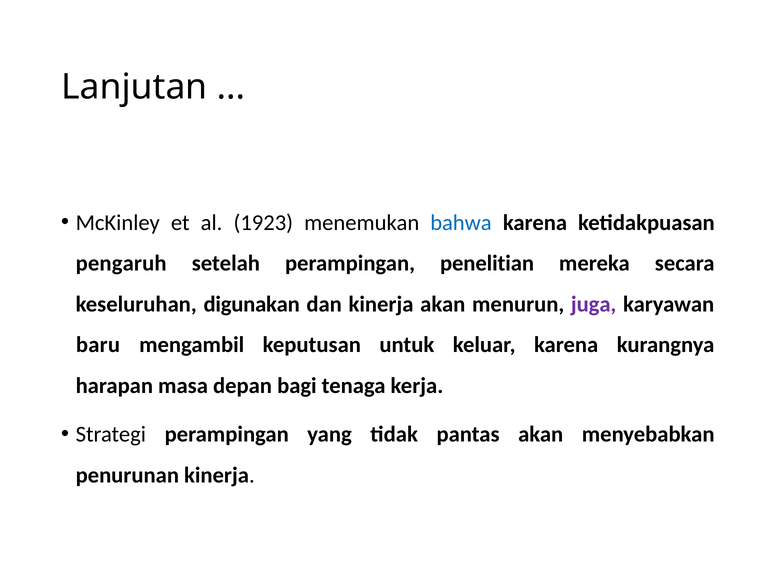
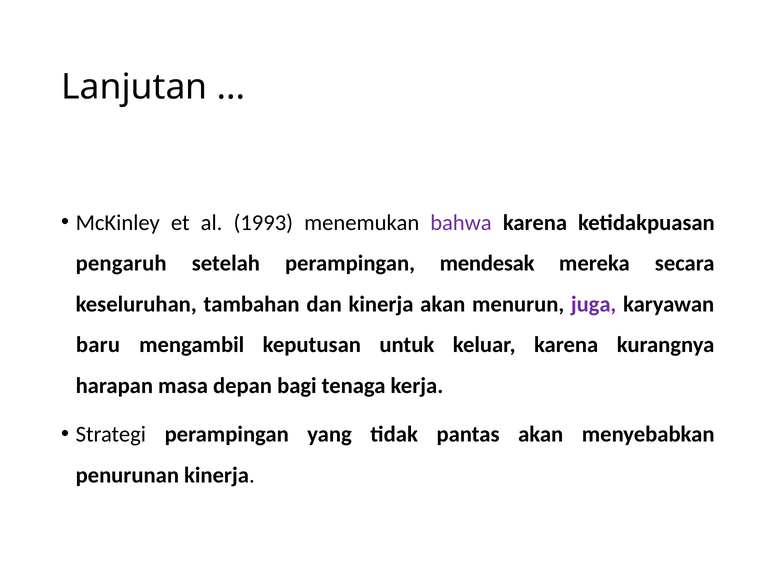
1923: 1923 -> 1993 (263, 223)
bahwa colour: blue -> purple (461, 223)
penelitian: penelitian -> mendesak (487, 264)
digunakan: digunakan -> tambahan (252, 304)
